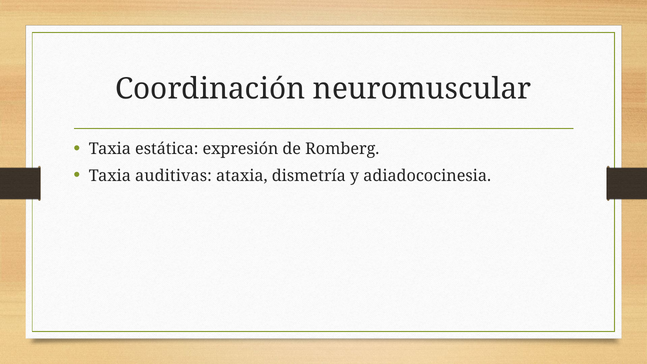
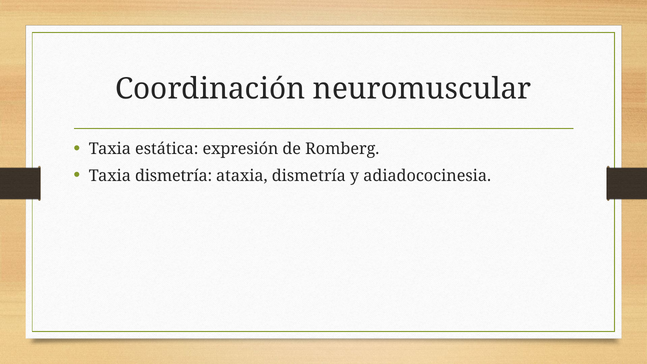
Taxia auditivas: auditivas -> dismetría (174, 176)
